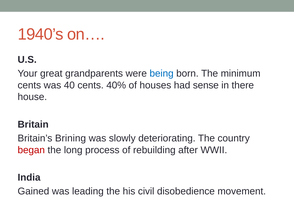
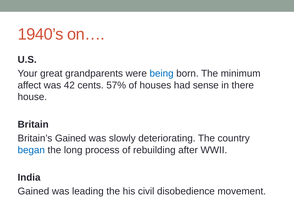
cents: cents -> affect (29, 85)
40: 40 -> 42 (69, 85)
40%: 40% -> 57% (116, 85)
Britain’s Brining: Brining -> Gained (71, 138)
began colour: red -> blue (31, 150)
